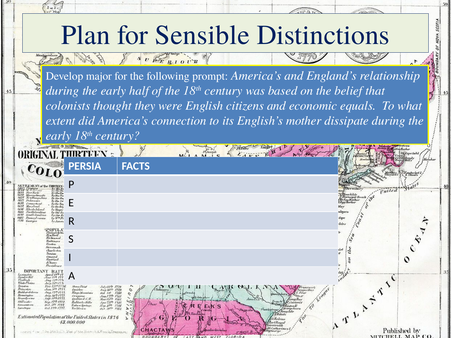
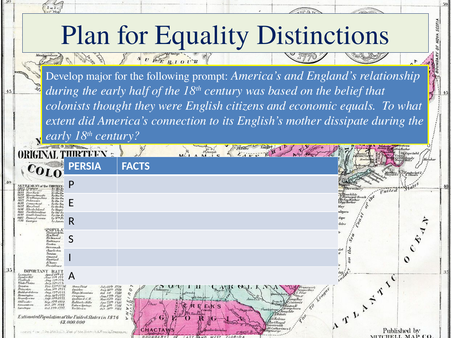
Sensible: Sensible -> Equality (202, 35)
